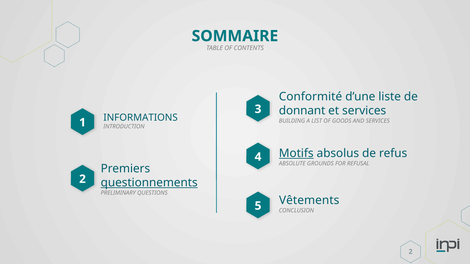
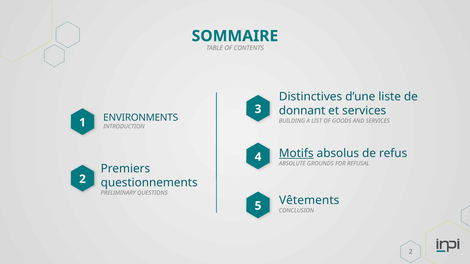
Conformité: Conformité -> Distinctives (311, 97)
INFORMATIONS: INFORMATIONS -> ENVIRONMENTS (141, 118)
questionnements underline: present -> none (149, 183)
